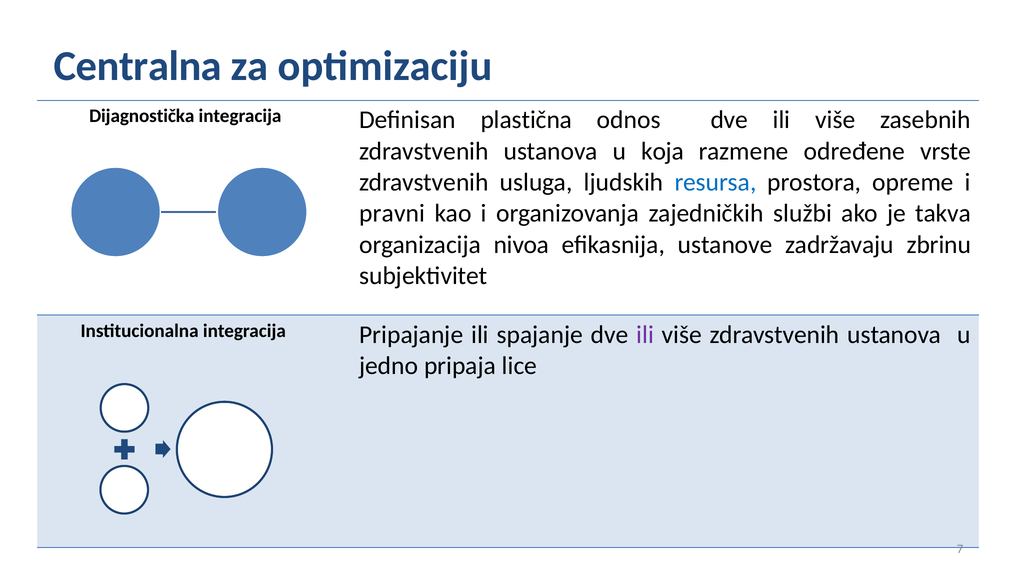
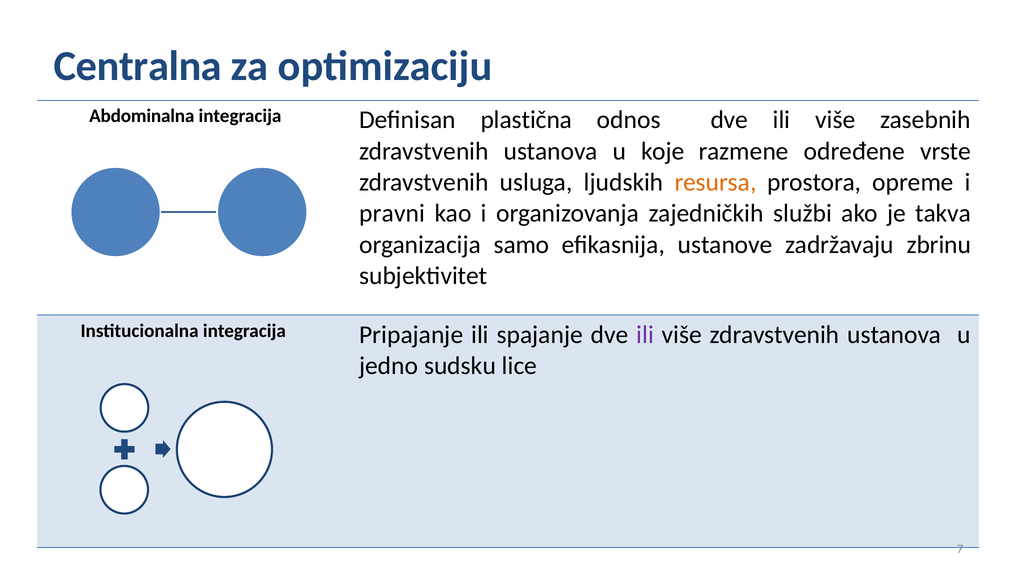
Dijagnostička: Dijagnostička -> Abdominalna (142, 116)
koja: koja -> koje (663, 151)
resursa colour: blue -> orange (715, 182)
nivoa: nivoa -> samo (521, 245)
pripaja: pripaja -> sudsku (460, 366)
